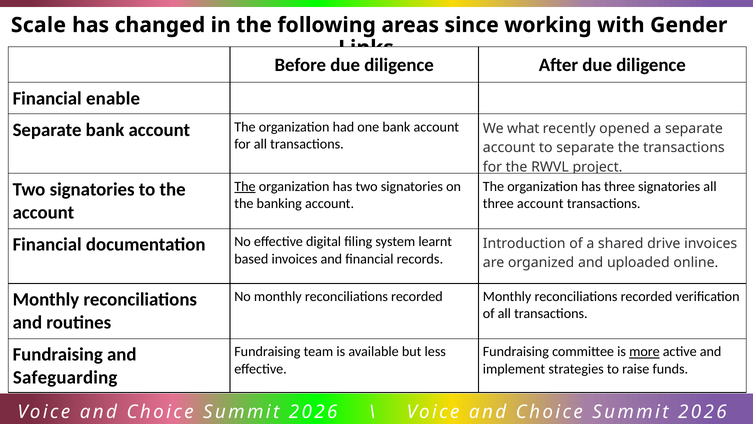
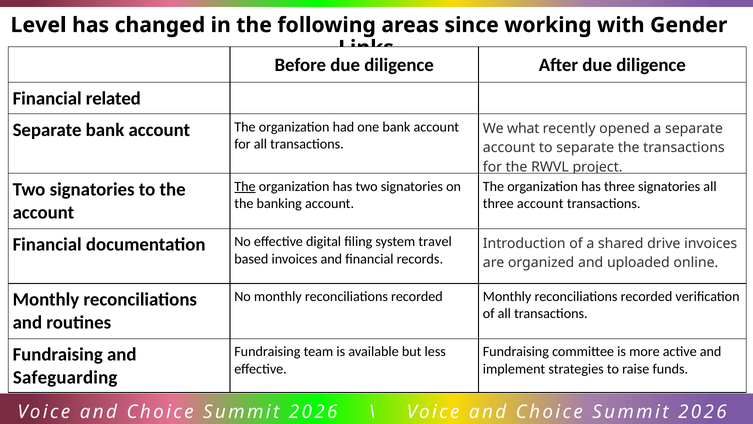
Scale: Scale -> Level (38, 25)
enable: enable -> related (113, 98)
learnt: learnt -> travel (435, 242)
more underline: present -> none (644, 351)
